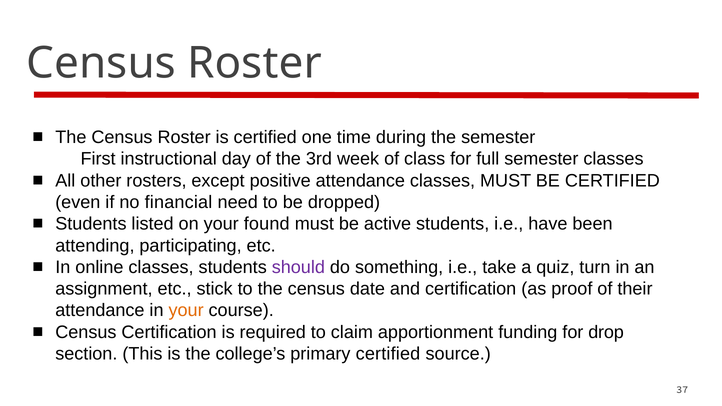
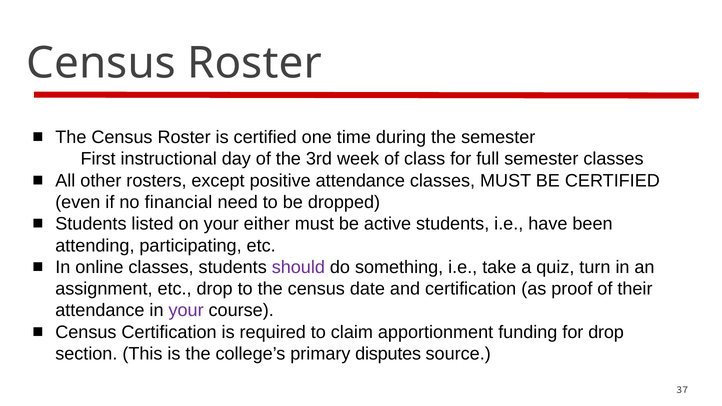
found: found -> either (267, 224)
etc stick: stick -> drop (215, 289)
your colour: orange -> purple (186, 311)
primary certified: certified -> disputes (388, 354)
